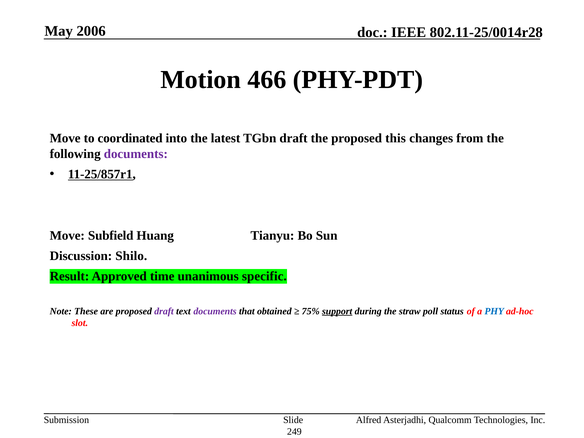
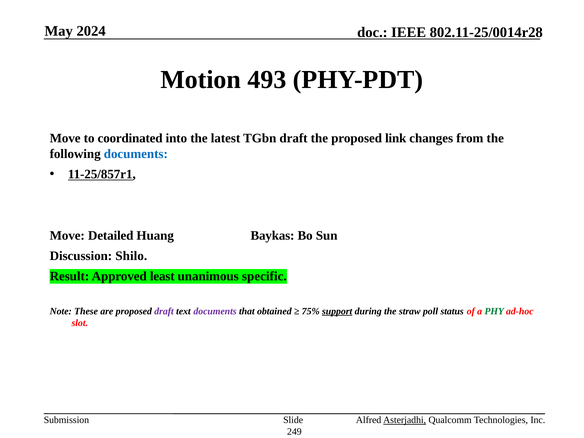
2006: 2006 -> 2024 (91, 31)
466: 466 -> 493 (267, 80)
this: this -> link (396, 138)
documents colour: purple -> blue (136, 154)
Subfield: Subfield -> Detailed (111, 235)
Tianyu: Tianyu -> Baykas (273, 235)
time: time -> least (162, 276)
PHY colour: blue -> green (494, 311)
Asterjadhi underline: none -> present (405, 420)
